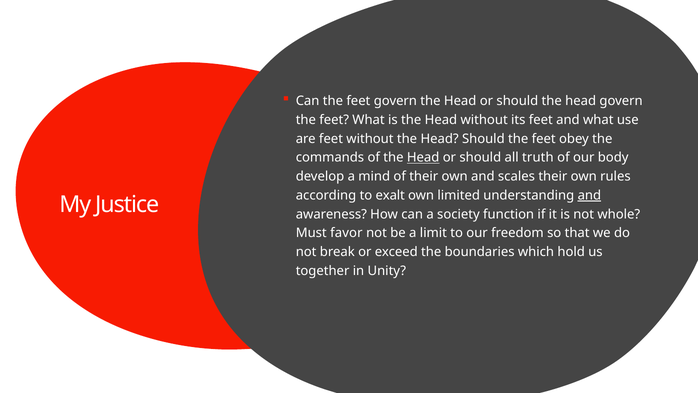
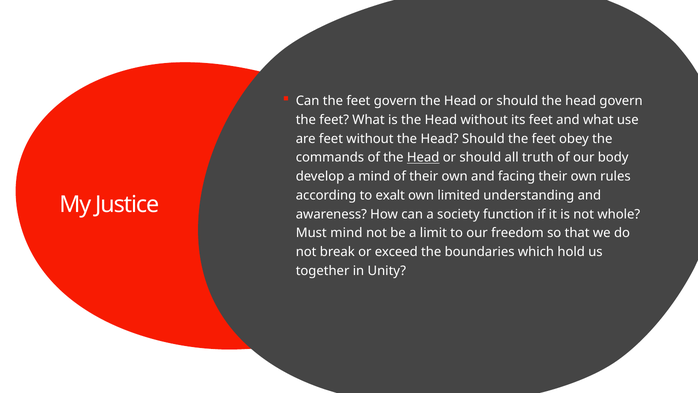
scales: scales -> facing (517, 176)
and underline: present -> none (589, 195)
Must favor: favor -> mind (346, 233)
